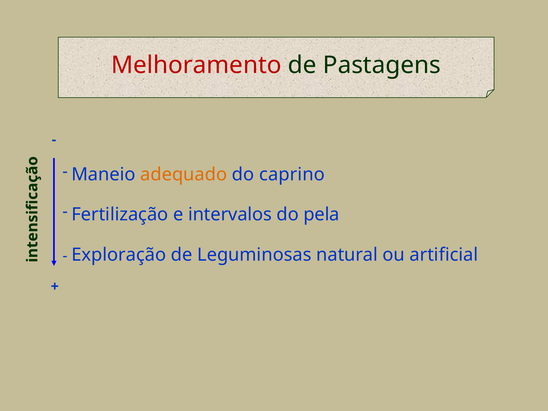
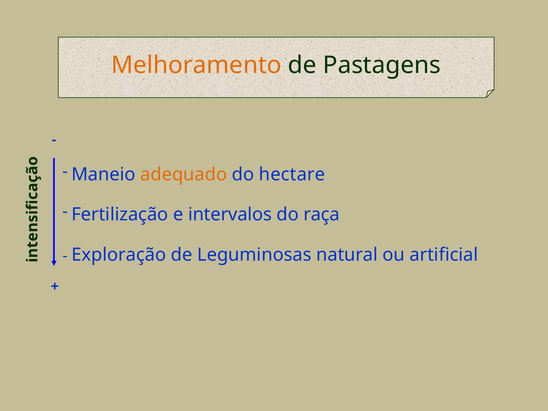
Melhoramento colour: red -> orange (196, 65)
caprino: caprino -> hectare (292, 174)
pela: pela -> raça (321, 215)
